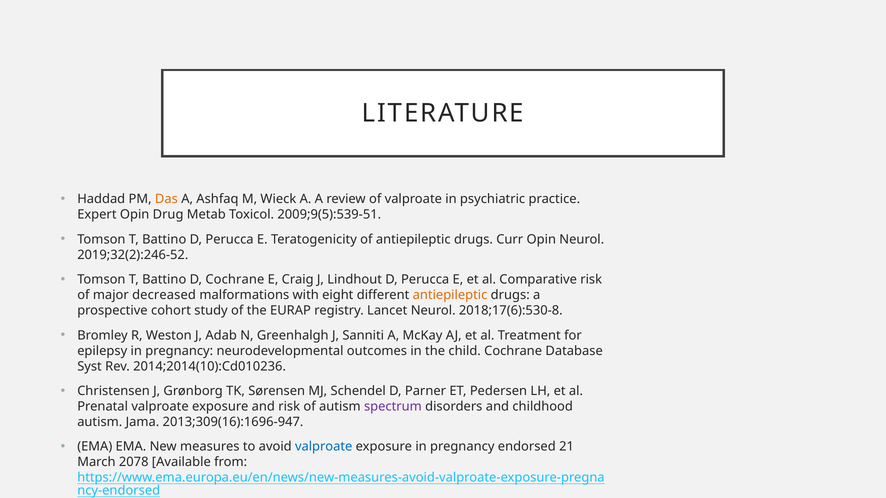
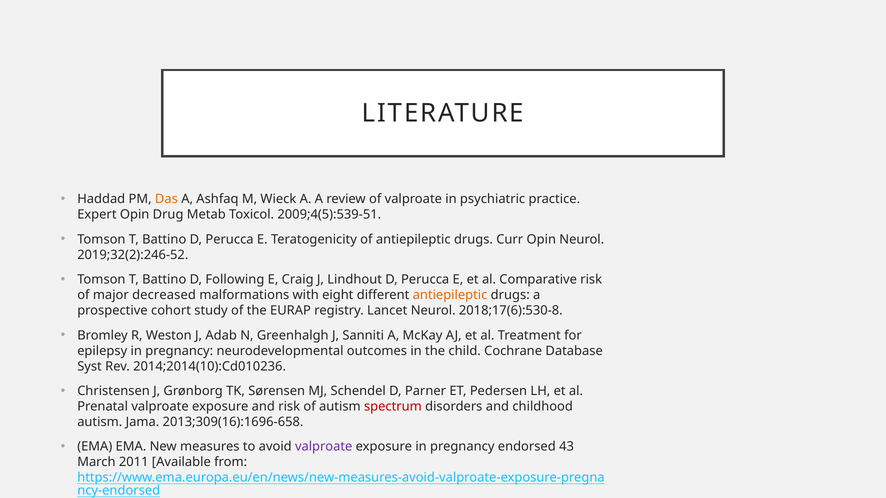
2009;9(5):539-51: 2009;9(5):539-51 -> 2009;4(5):539-51 (329, 215)
D Cochrane: Cochrane -> Following (235, 280)
spectrum colour: purple -> red (393, 407)
2013;309(16):1696-947: 2013;309(16):1696-947 -> 2013;309(16):1696-658 (233, 422)
valproate colour: blue -> purple (324, 447)
21: 21 -> 43 (567, 447)
2078: 2078 -> 2011 (134, 463)
